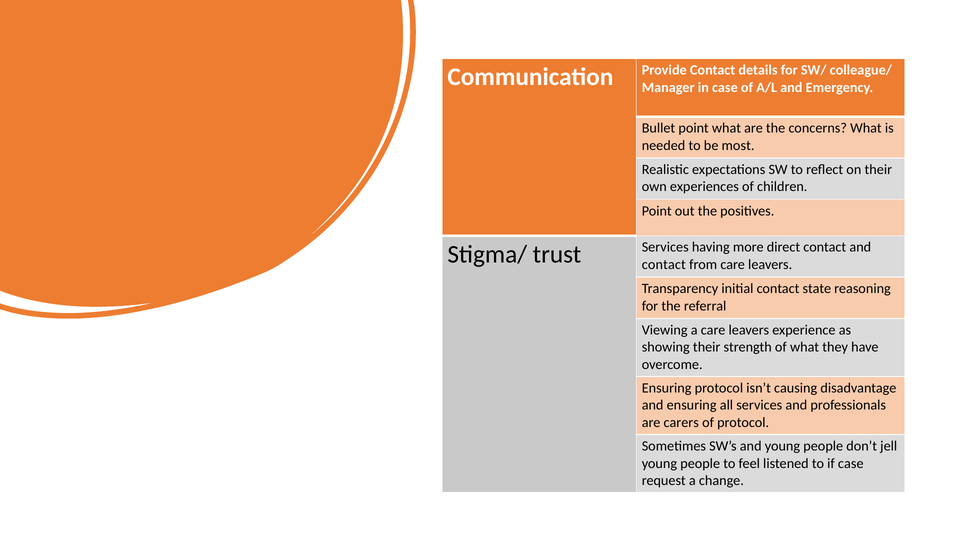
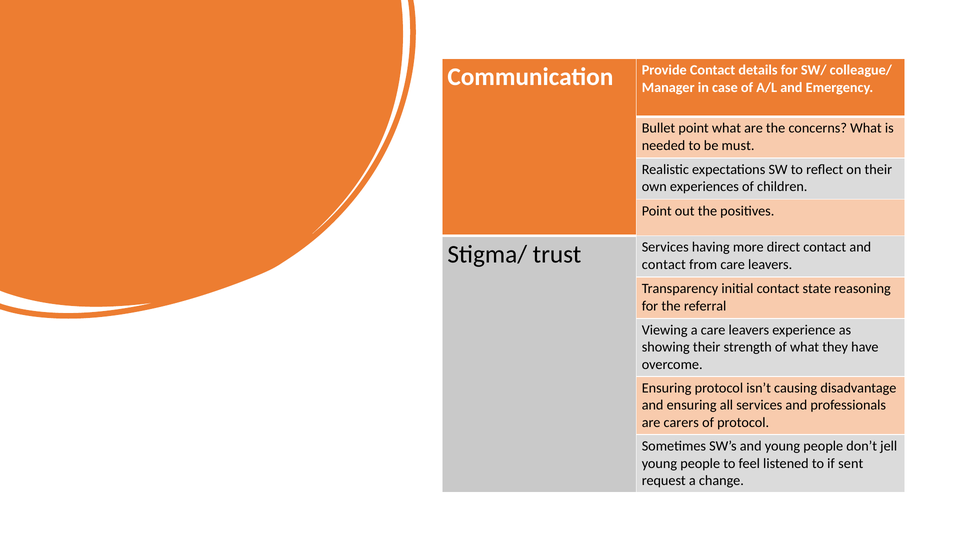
most: most -> must (738, 145)
if case: case -> sent (851, 463)
